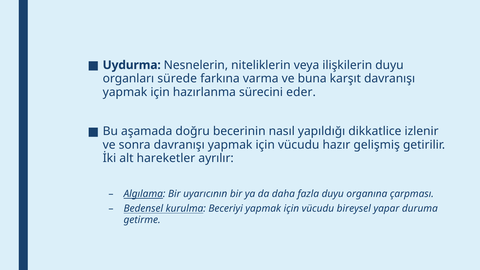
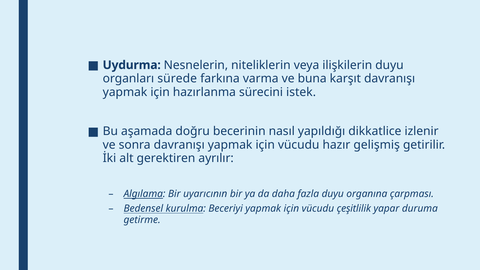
eder: eder -> istek (301, 92)
hareketler: hareketler -> gerektiren (166, 158)
bireysel: bireysel -> çeşitlilik (354, 209)
